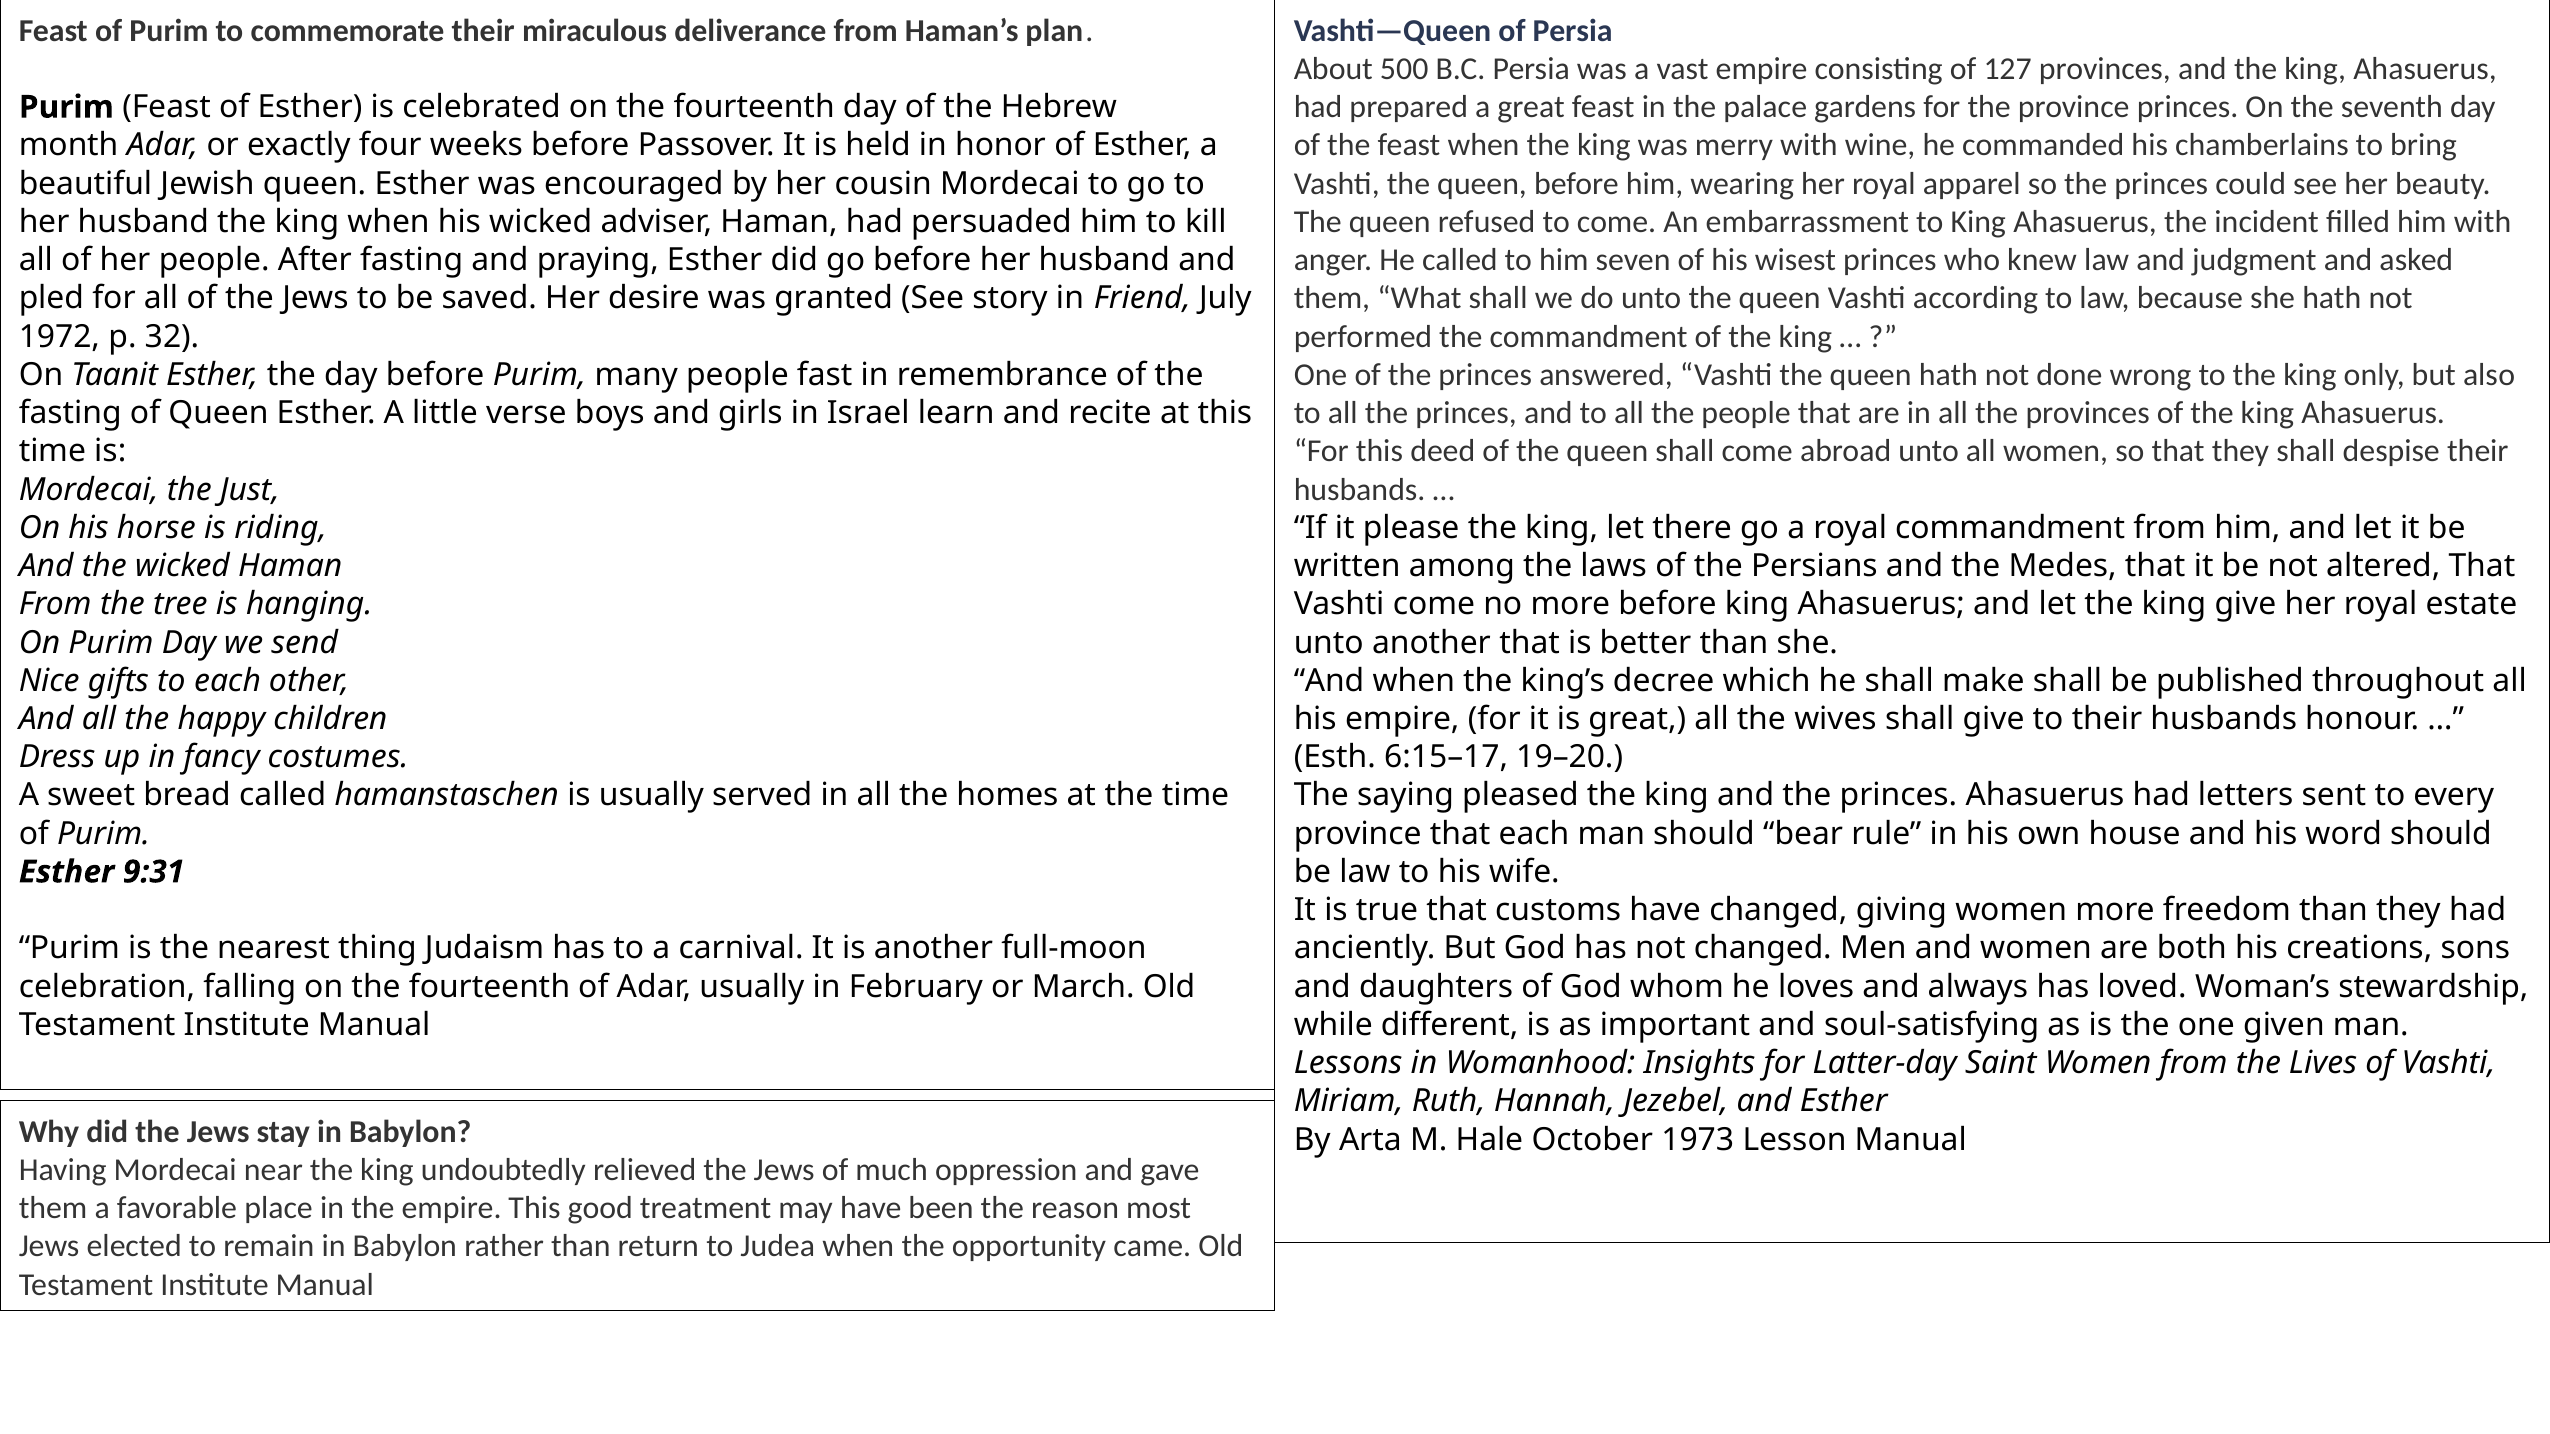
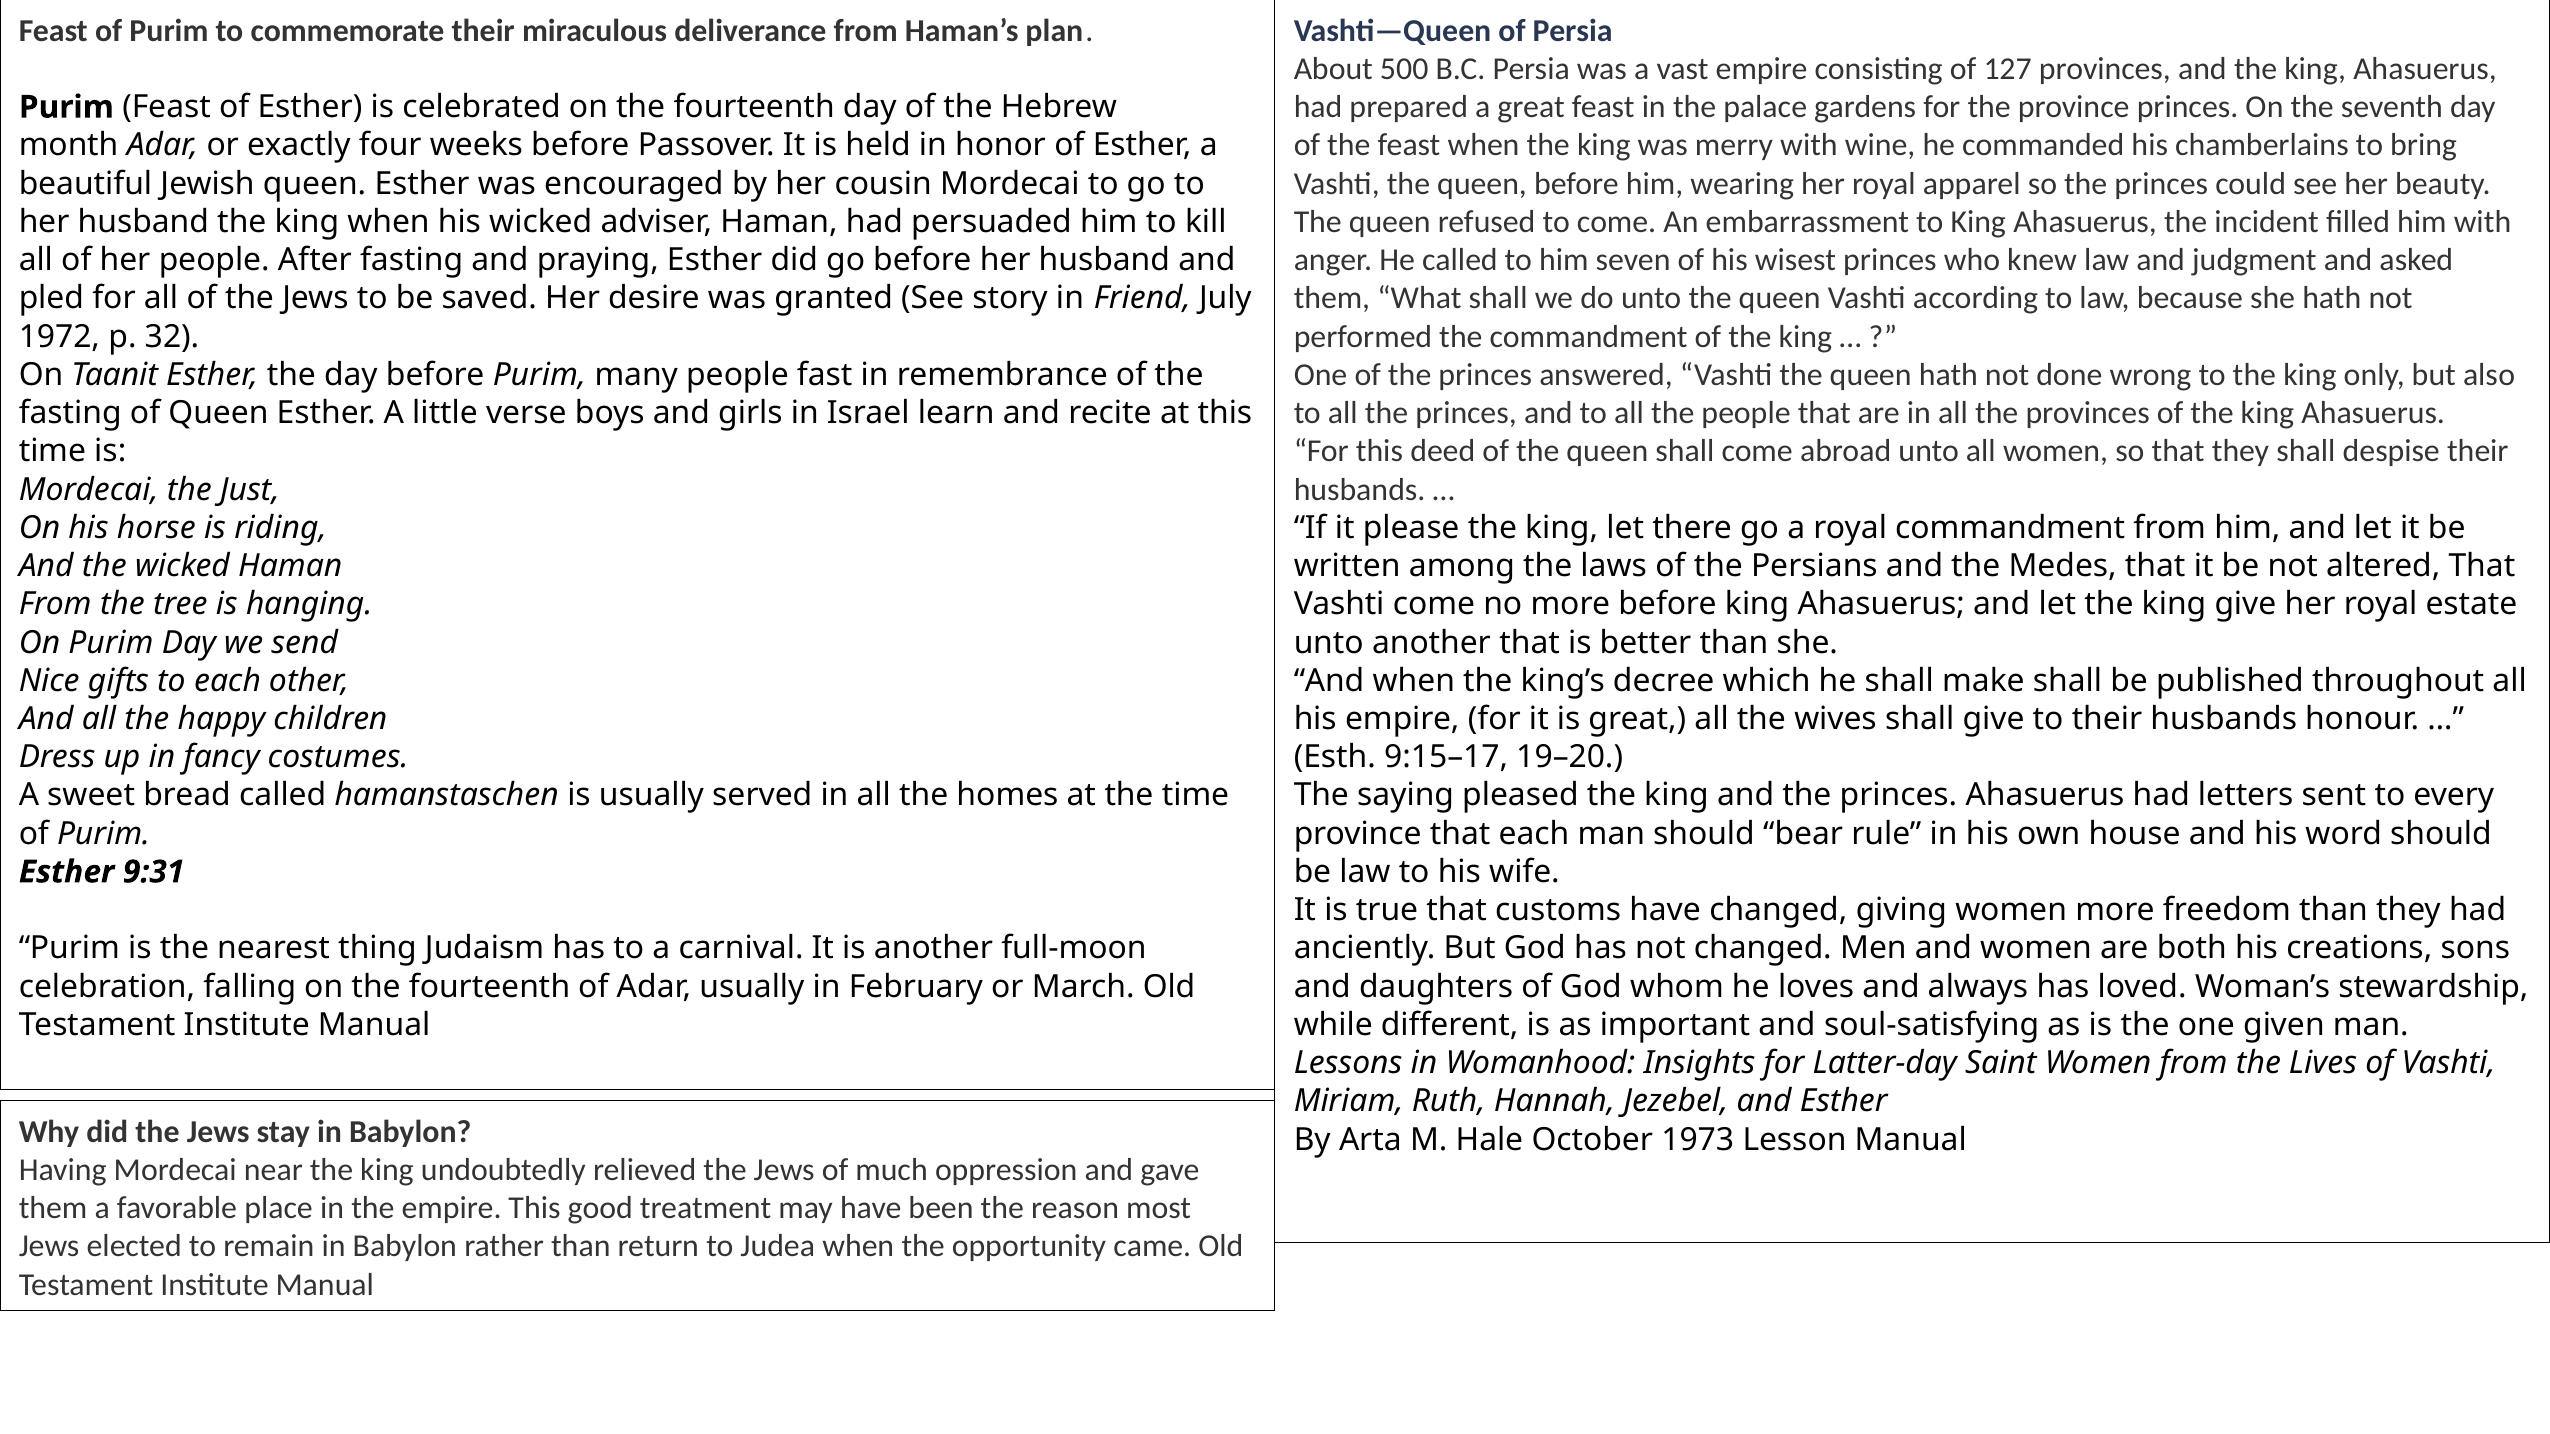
6:15–17: 6:15–17 -> 9:15–17 (1446, 757)
